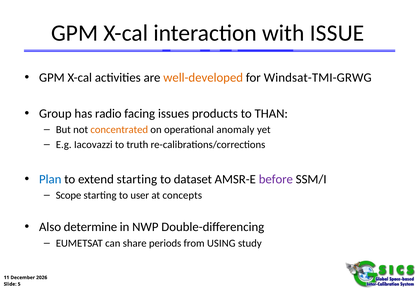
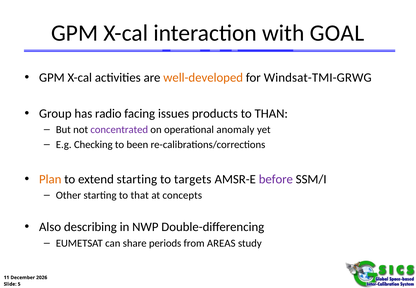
ISSUE: ISSUE -> GOAL (337, 33)
concentrated colour: orange -> purple (119, 130)
Iacovazzi: Iacovazzi -> Checking (93, 145)
truth: truth -> been (137, 145)
Plan colour: blue -> orange (50, 179)
dataset: dataset -> targets (193, 179)
Scope: Scope -> Other (68, 195)
user: user -> that (140, 195)
determine: determine -> describing (90, 227)
USING: USING -> AREAS (221, 243)
